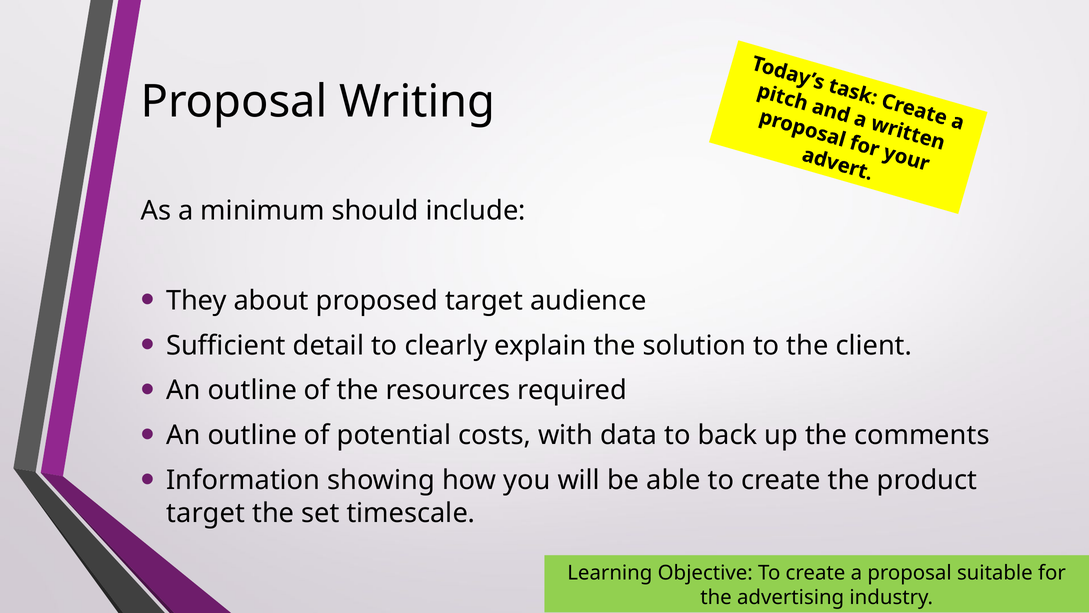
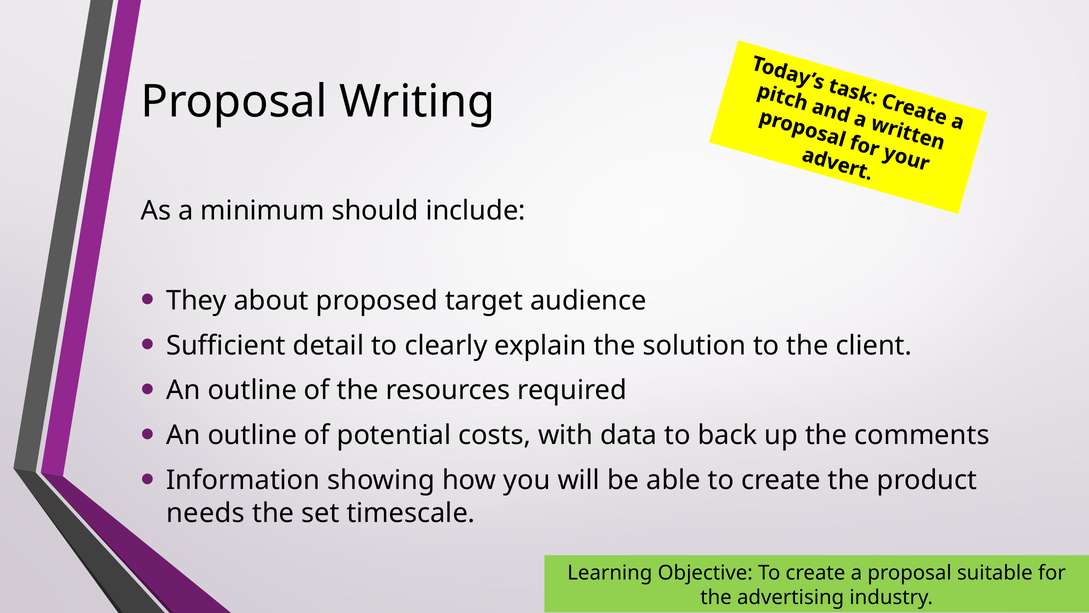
target: target -> needs (206, 513)
